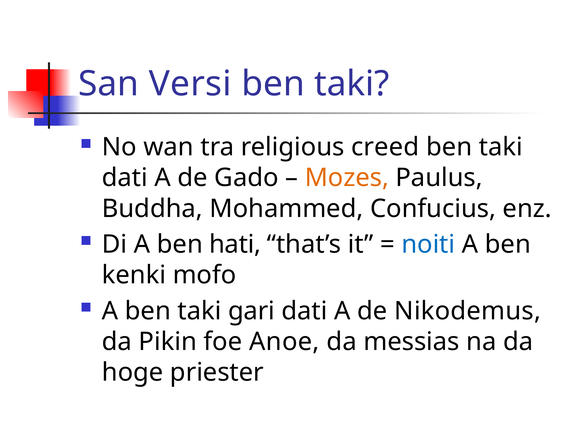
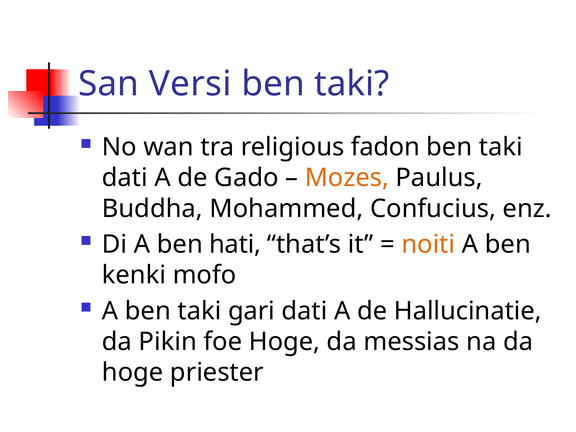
creed: creed -> fadon (385, 147)
noiti colour: blue -> orange (428, 244)
Nikodemus: Nikodemus -> Hallucinatie (468, 311)
foe Anoe: Anoe -> Hoge (284, 342)
